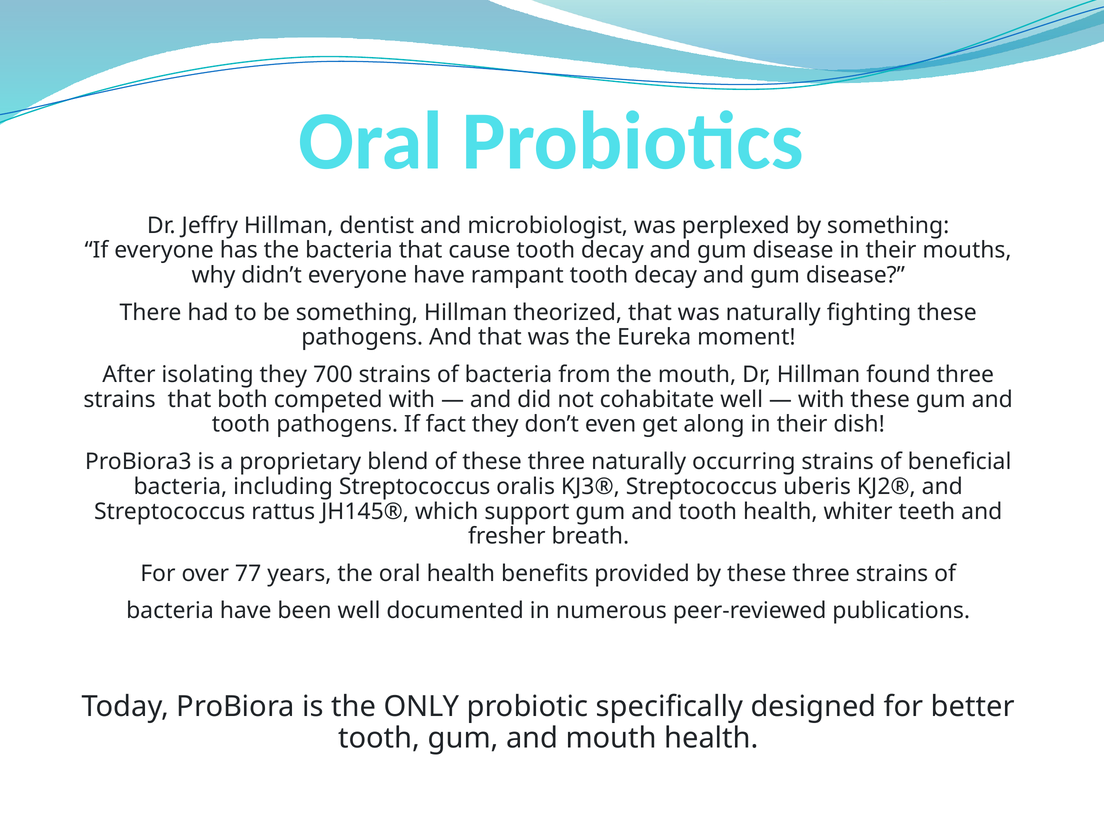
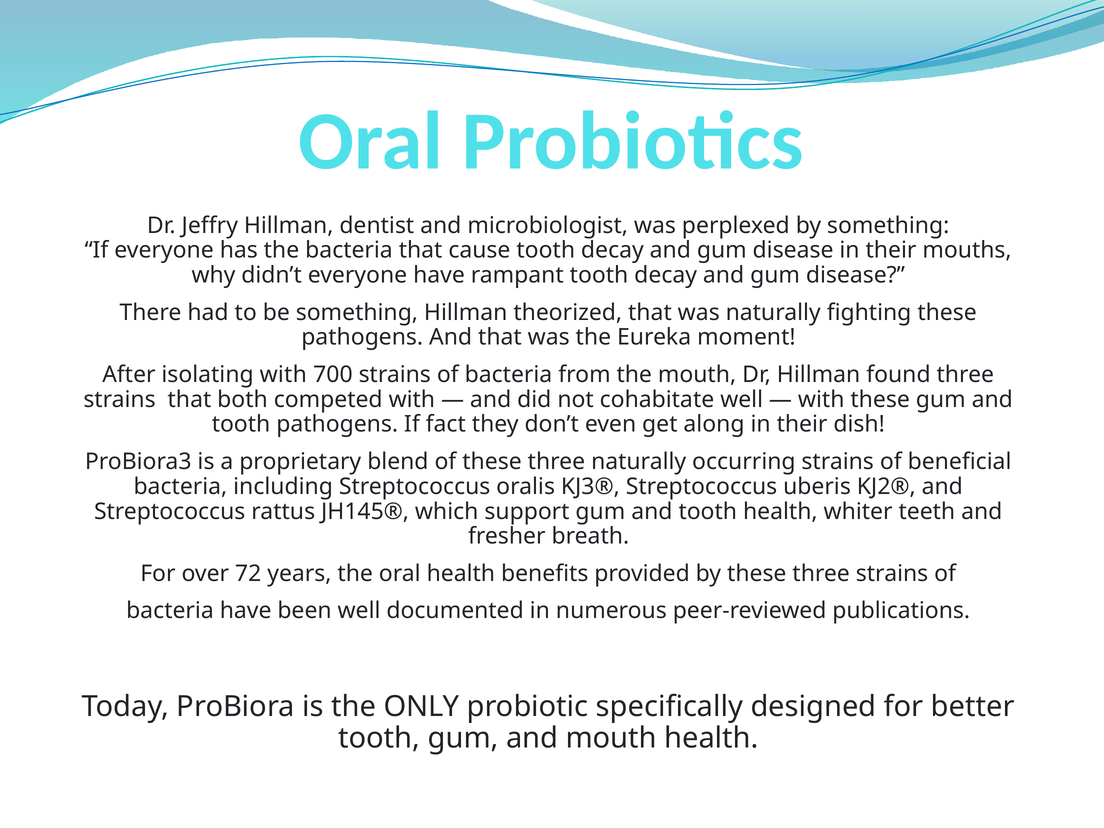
isolating they: they -> with (283, 375)
77: 77 -> 72 (248, 574)
